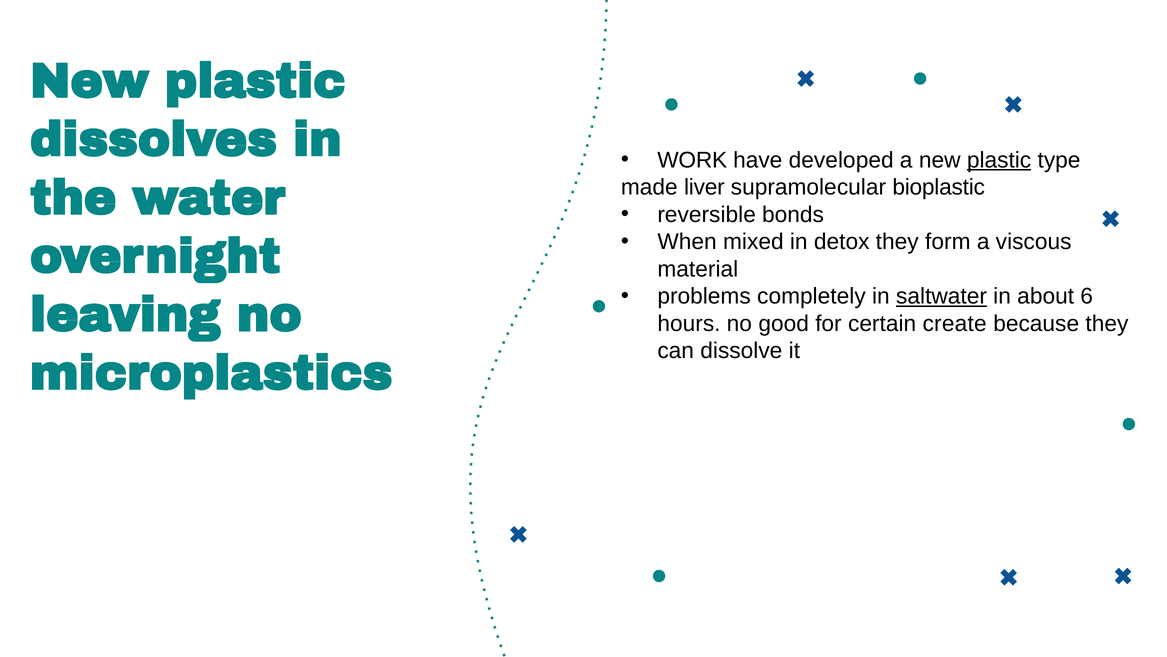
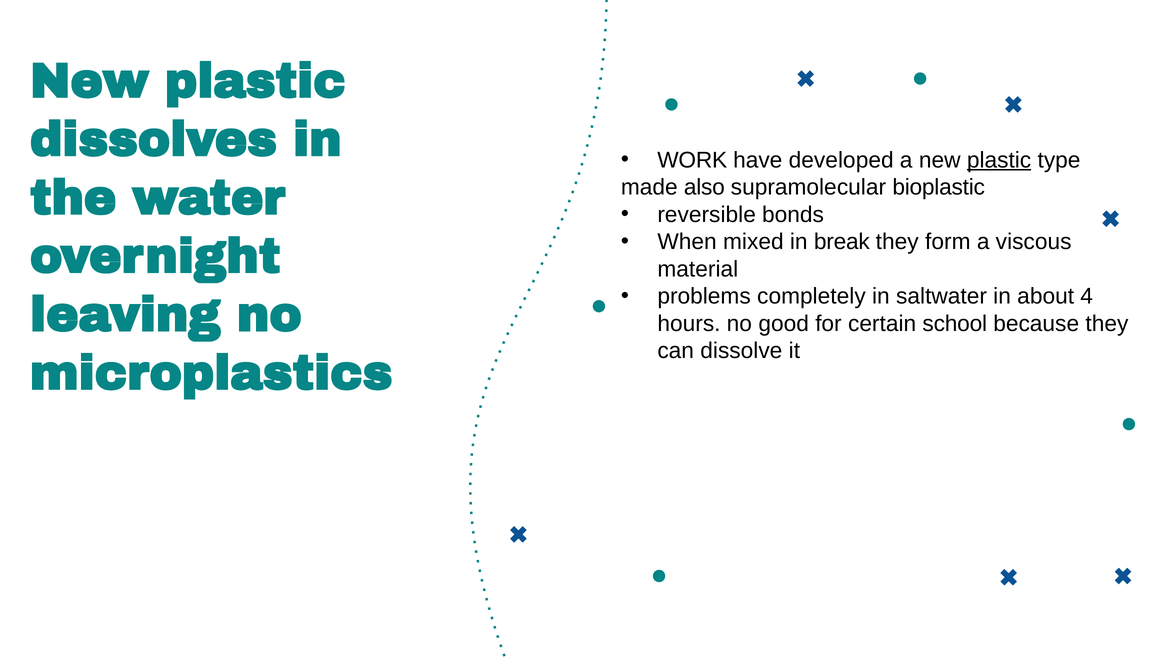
liver: liver -> also (704, 187)
detox: detox -> break (842, 242)
saltwater underline: present -> none (942, 296)
6: 6 -> 4 (1087, 296)
create: create -> school (955, 323)
